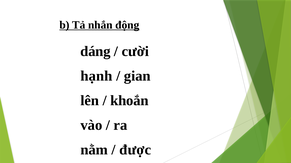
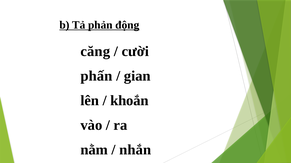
nhắn: nhắn -> phản (100, 25)
dáng: dáng -> căng (95, 51)
hạnh: hạnh -> phấn (96, 76)
được: được -> nhắn (135, 150)
